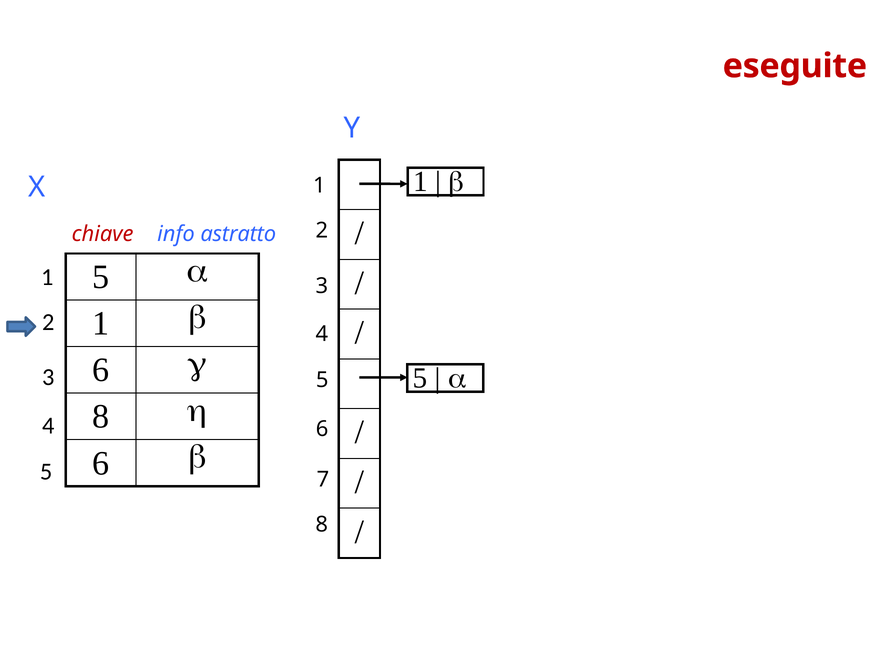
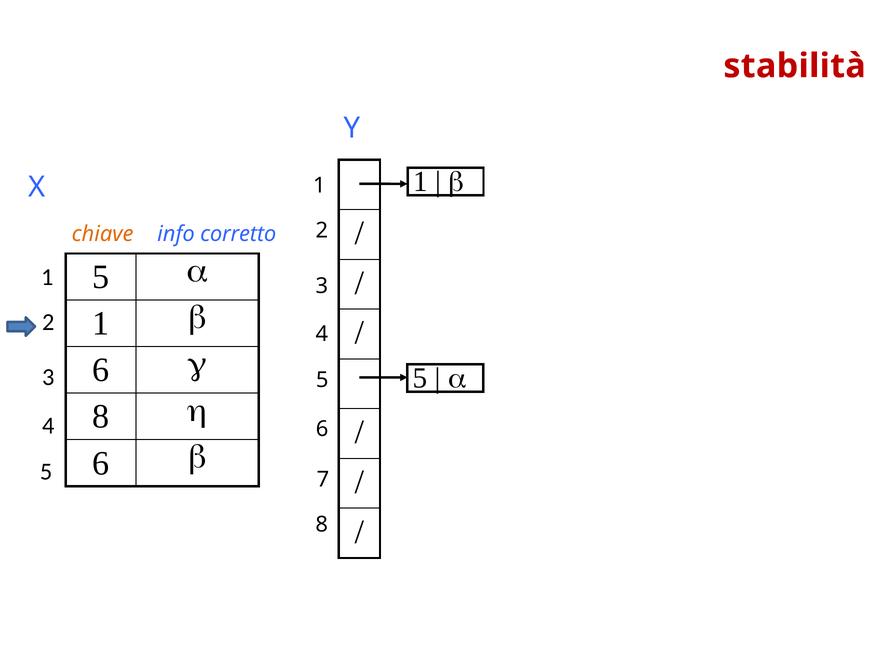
eseguite: eseguite -> stabilità (795, 66)
chiave colour: red -> orange (103, 234)
astratto: astratto -> corretto (238, 234)
